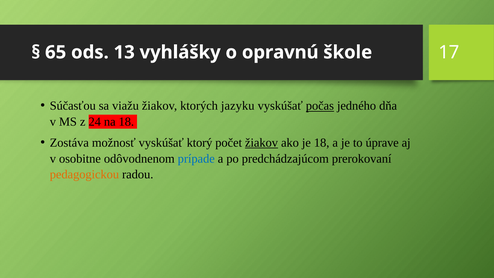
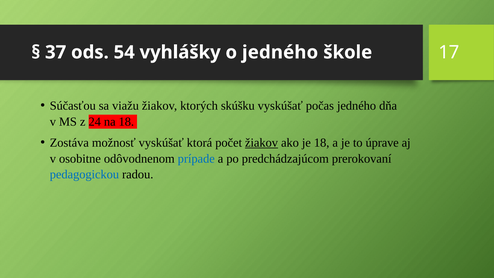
65: 65 -> 37 (56, 52)
13: 13 -> 54 (124, 52)
o opravnú: opravnú -> jedného (280, 52)
jazyku: jazyku -> skúšku (238, 106)
počas underline: present -> none (320, 106)
ktorý: ktorý -> ktorá (200, 143)
pedagogickou colour: orange -> blue (84, 174)
